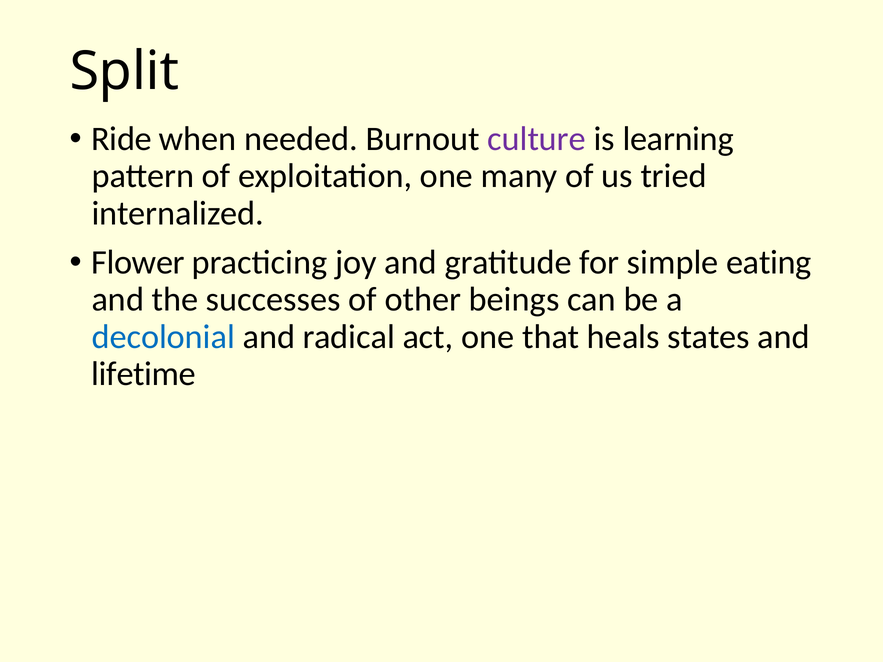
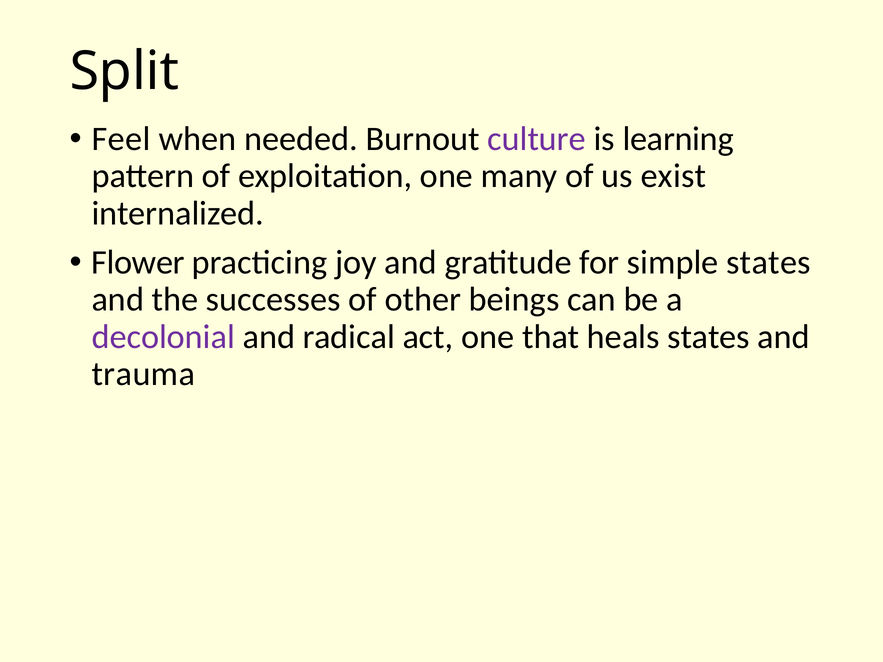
Ride: Ride -> Feel (121, 139)
tried: tried -> exist (674, 176)
simple eating: eating -> states (769, 263)
decolonial colour: blue -> purple (163, 337)
lifetime: lifetime -> trauma (143, 374)
